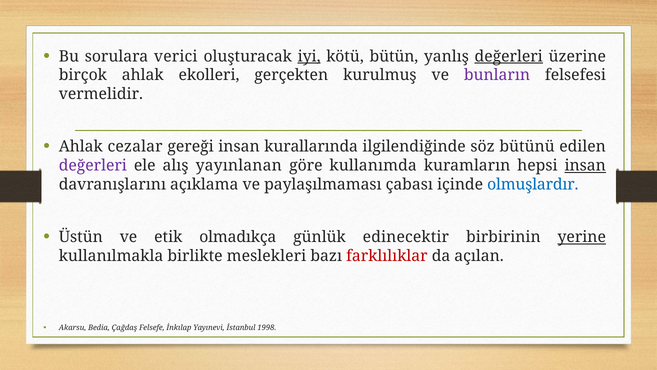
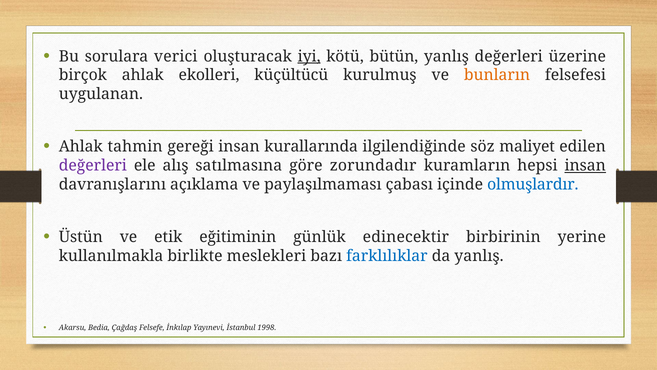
değerleri underline: present -> none (509, 56)
gerçekten: gerçekten -> küçültücü (291, 75)
bunların colour: purple -> orange (497, 75)
vermelidir: vermelidir -> uygulanan (101, 94)
cezalar: cezalar -> tahmin (135, 147)
bütünü: bütünü -> maliyet (527, 147)
yayınlanan: yayınlanan -> satılmasına (239, 165)
kullanımda: kullanımda -> zorundadır (373, 165)
olmadıkça: olmadıkça -> eğitiminin (238, 237)
yerine underline: present -> none (582, 237)
farklılıklar colour: red -> blue (387, 256)
da açılan: açılan -> yanlış (479, 256)
